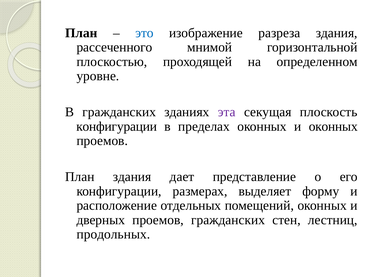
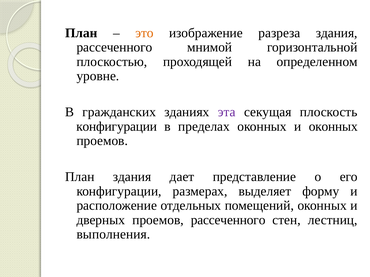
это colour: blue -> orange (144, 33)
проемов гражданских: гражданских -> рассеченного (228, 220)
продольных: продольных -> выполнения (113, 235)
